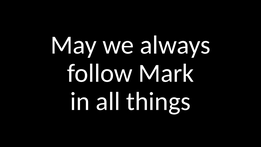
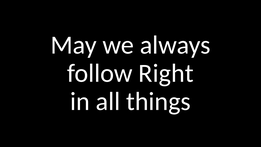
Mark: Mark -> Right (166, 73)
